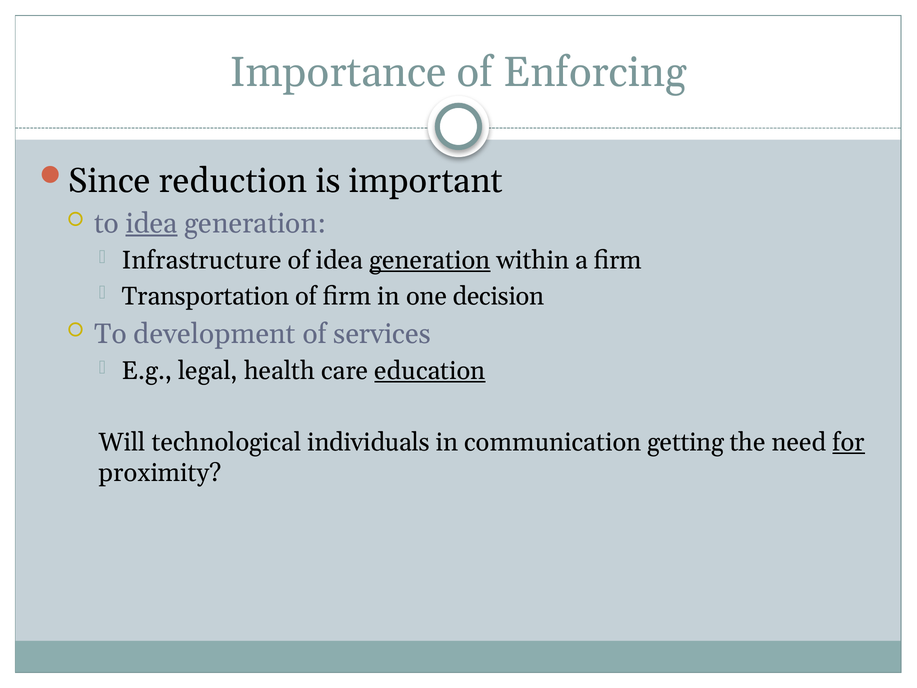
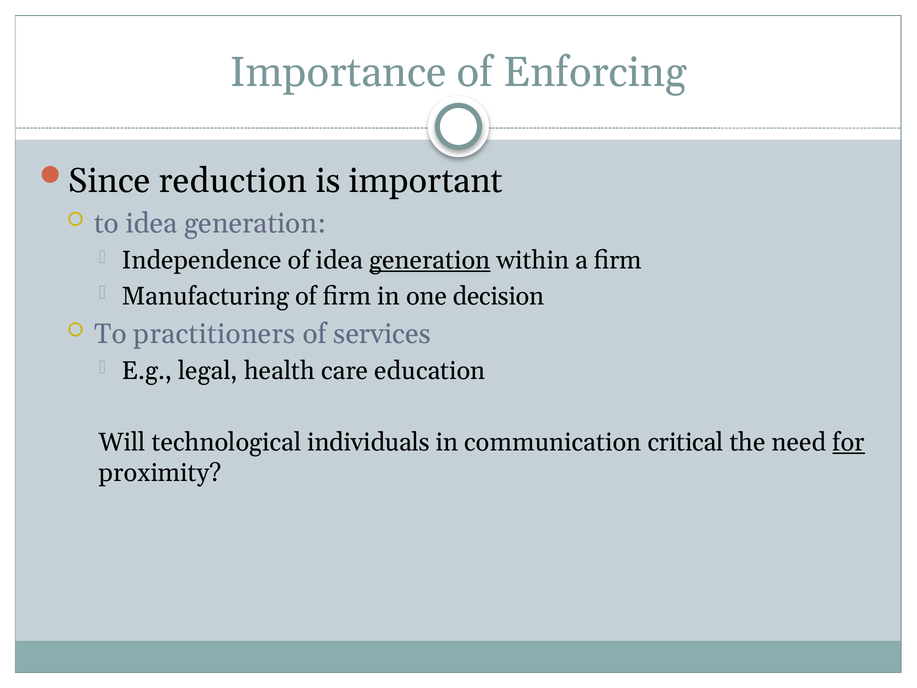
idea underline: present -> none (152, 223)
Infrastructure: Infrastructure -> Independence (202, 260)
Transportation: Transportation -> Manufacturing (205, 296)
development: development -> practitioners (214, 334)
education underline: present -> none (430, 371)
getting: getting -> critical (686, 442)
